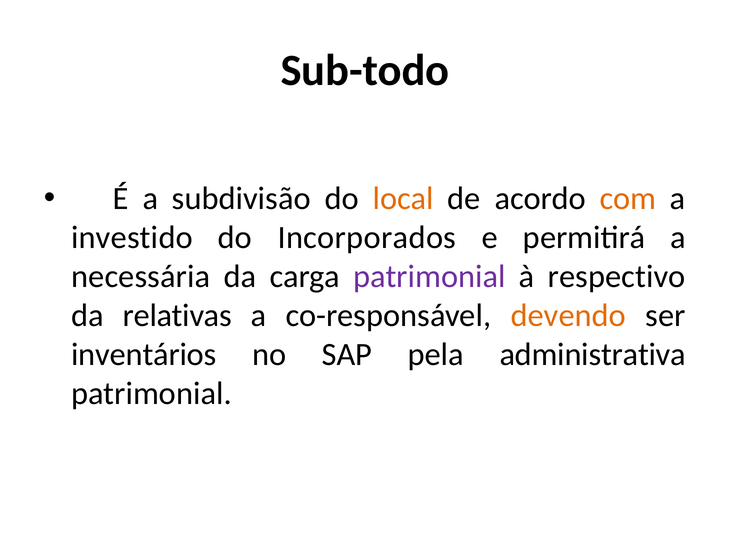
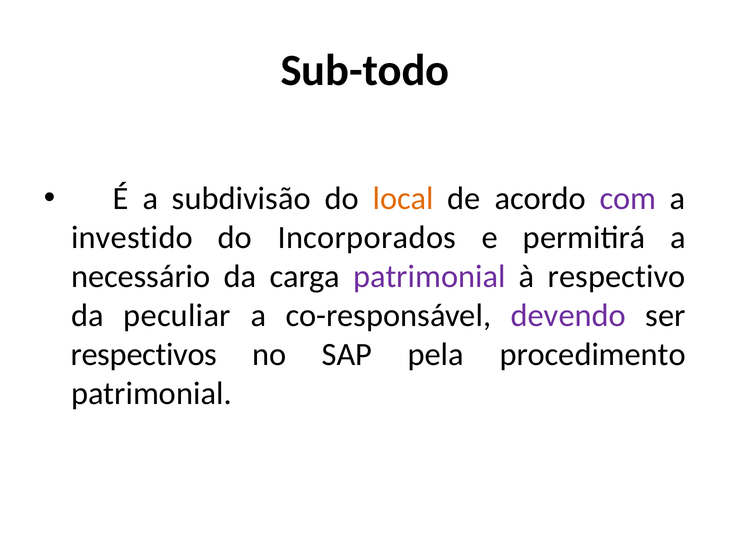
com colour: orange -> purple (628, 199)
necessária: necessária -> necessário (141, 276)
relativas: relativas -> peculiar (177, 315)
devendo colour: orange -> purple (568, 315)
inventários: inventários -> respectivos (144, 354)
administrativa: administrativa -> procedimento (593, 354)
